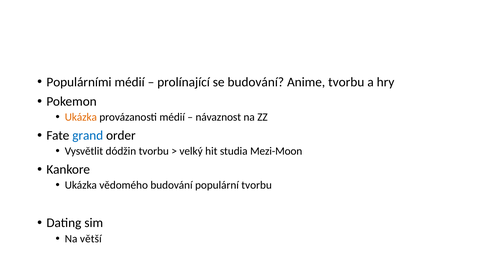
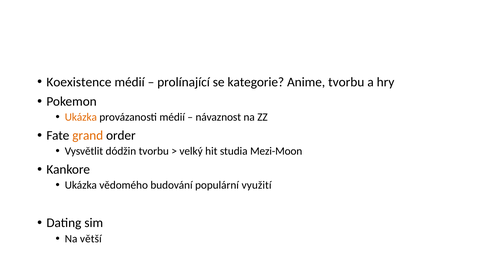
Populárními: Populárními -> Koexistence (79, 82)
se budování: budování -> kategorie (256, 82)
grand colour: blue -> orange (88, 136)
populární tvorbu: tvorbu -> využití (257, 185)
